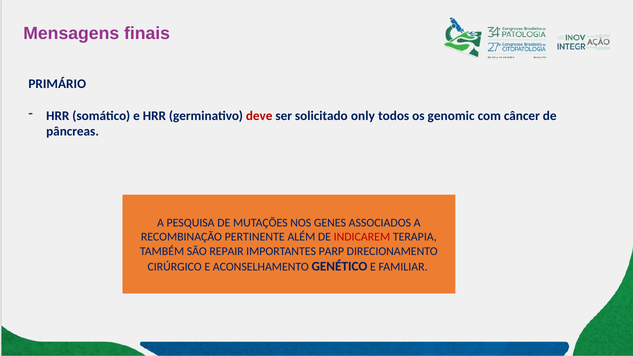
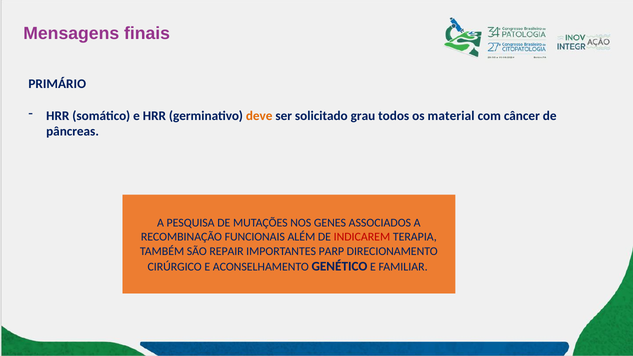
deve colour: red -> orange (259, 116)
only: only -> grau (363, 116)
genomic: genomic -> material (451, 116)
PERTINENTE: PERTINENTE -> FUNCIONAIS (255, 237)
